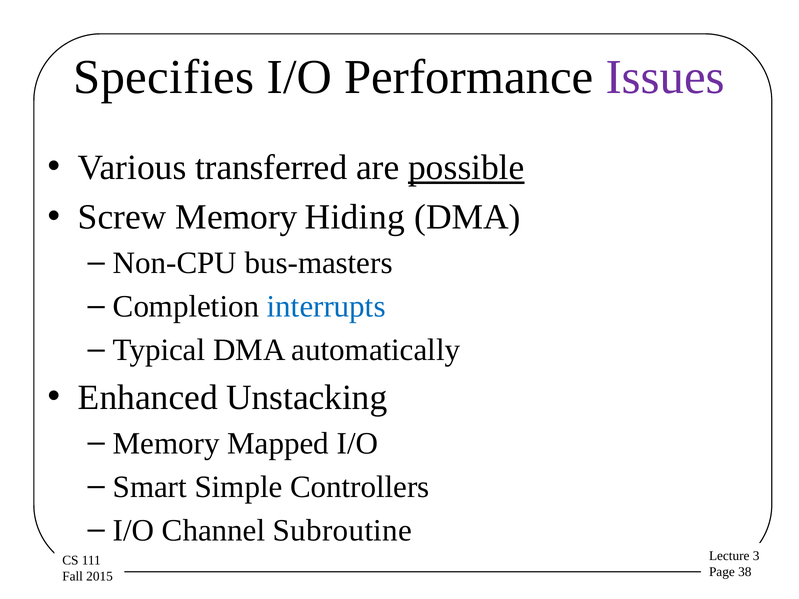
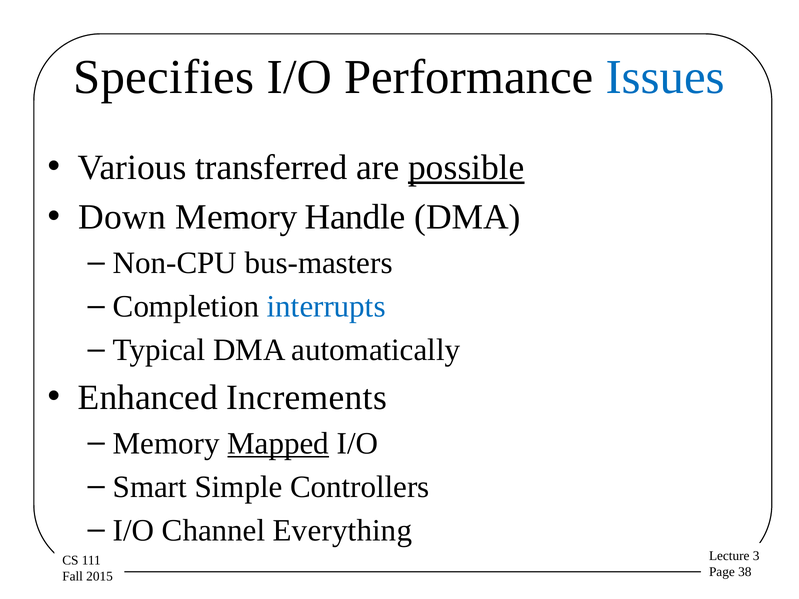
Issues colour: purple -> blue (665, 77)
Screw: Screw -> Down (122, 217)
Hiding: Hiding -> Handle (355, 217)
Unstacking: Unstacking -> Increments (307, 398)
Mapped underline: none -> present (278, 444)
Subroutine: Subroutine -> Everything (343, 531)
